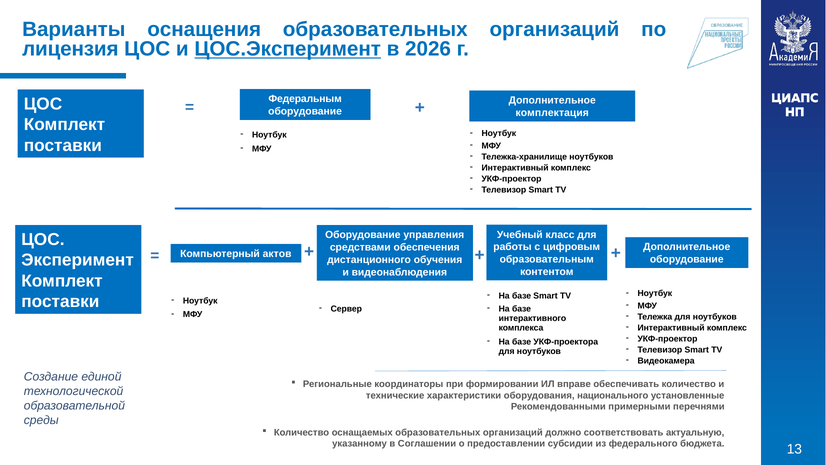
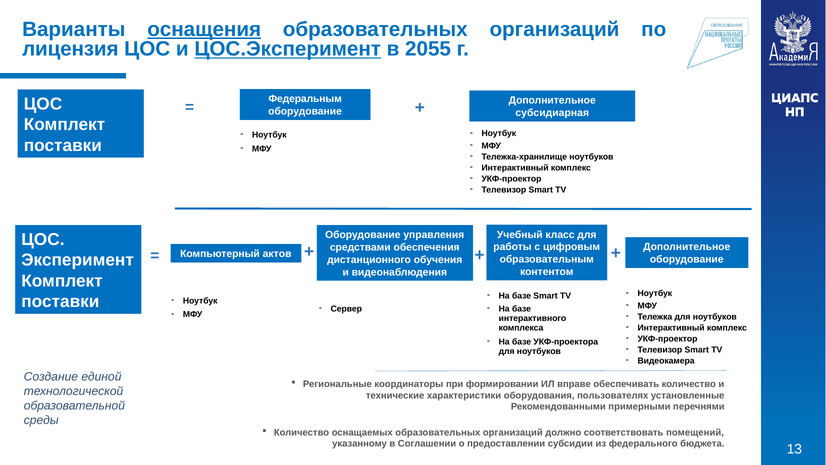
оснащения underline: none -> present (204, 29)
2026: 2026 -> 2055 (428, 49)
комплектация: комплектация -> субсидиарная (552, 113)
национального: национального -> пользователях (613, 395)
актуальную: актуальную -> помещений (695, 432)
